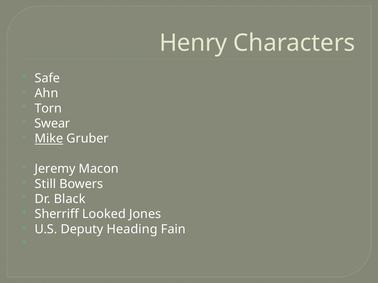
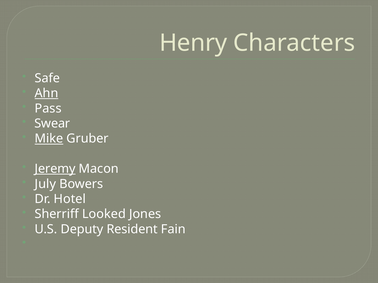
Ahn underline: none -> present (46, 93)
Torn: Torn -> Pass (48, 109)
Jeremy underline: none -> present (55, 169)
Still: Still -> July (45, 184)
Black: Black -> Hotel (70, 199)
Heading: Heading -> Resident (132, 230)
